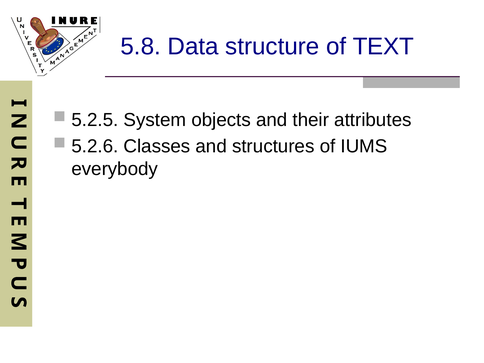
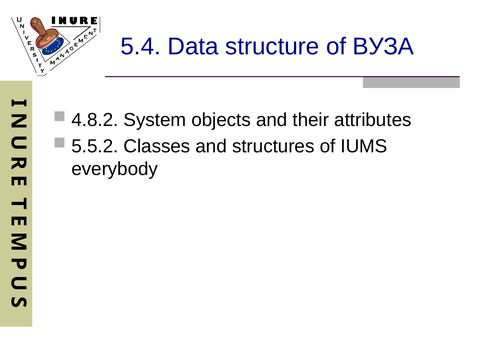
5.8: 5.8 -> 5.4 (141, 47)
TEXT: TEXT -> ВУЗА (383, 47)
5.2.5: 5.2.5 -> 4.8.2 (95, 120)
5.2.6: 5.2.6 -> 5.5.2 (95, 146)
